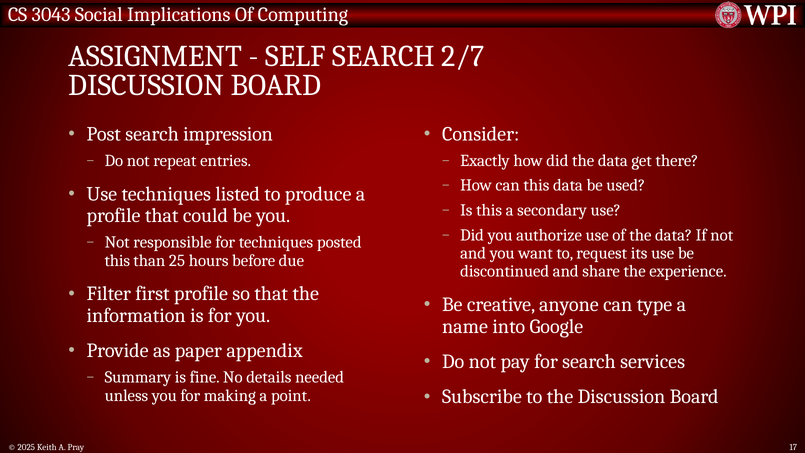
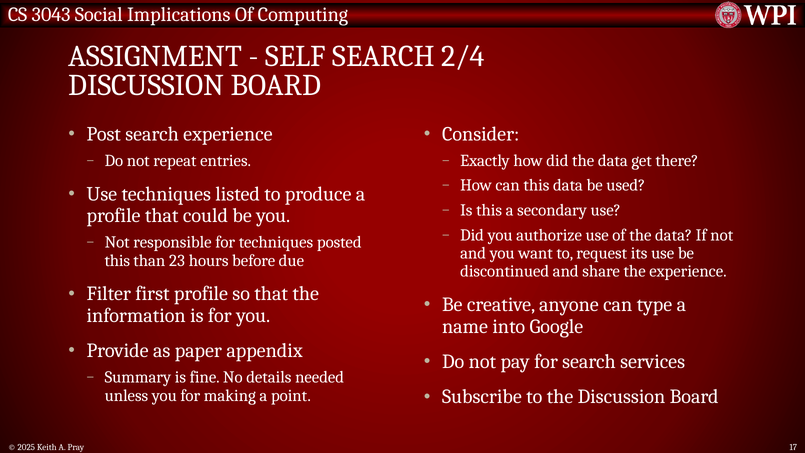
2/7: 2/7 -> 2/4 (463, 56)
search impression: impression -> experience (228, 134)
25: 25 -> 23 (177, 260)
